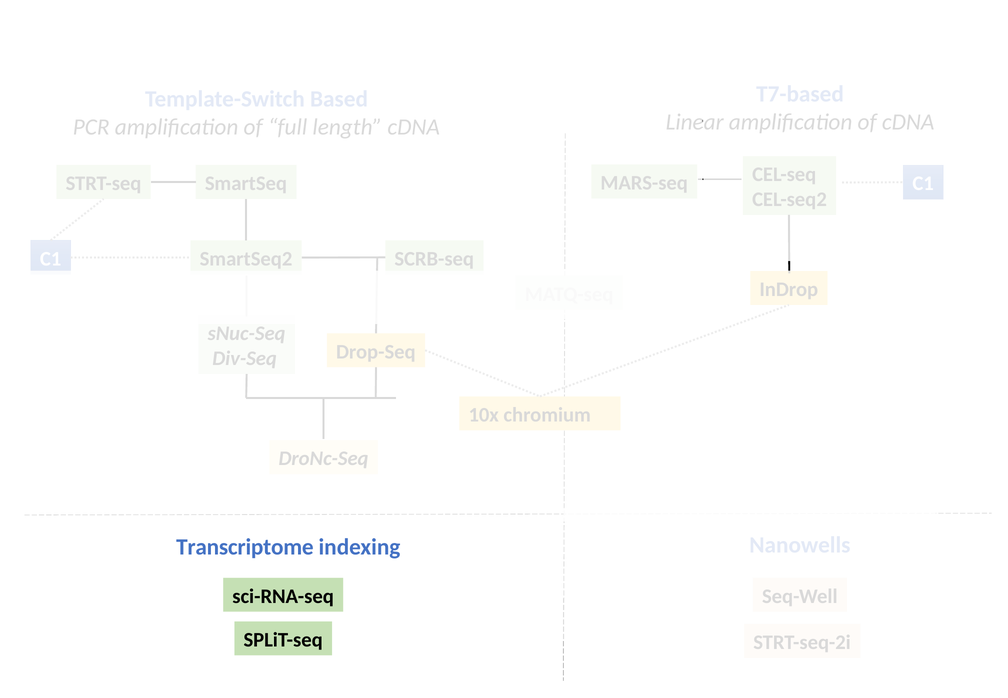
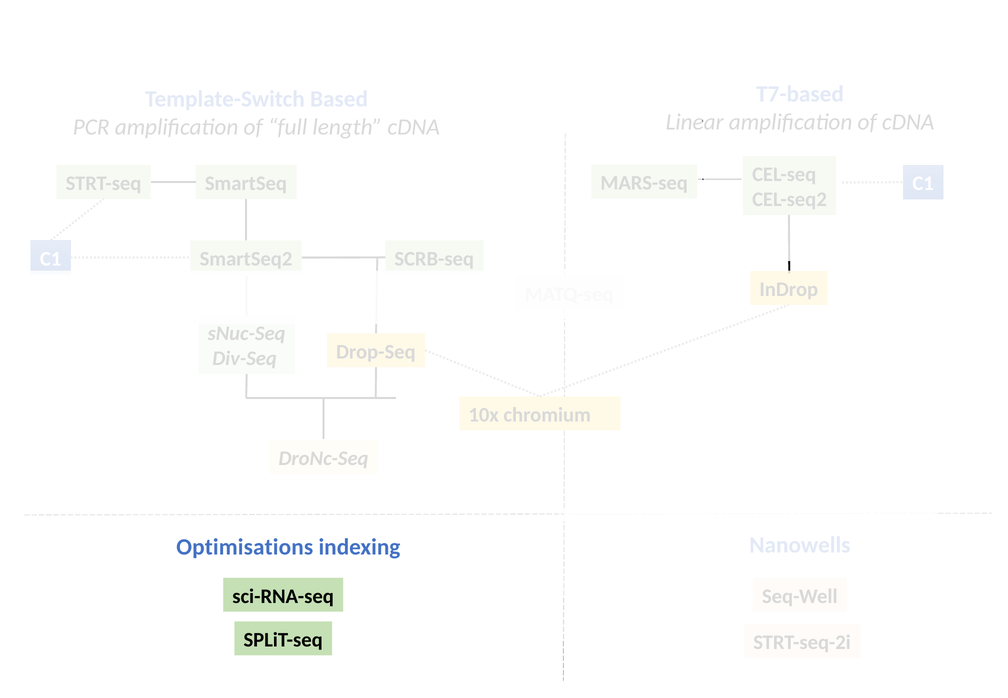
Transcriptome: Transcriptome -> Optimisations (245, 547)
